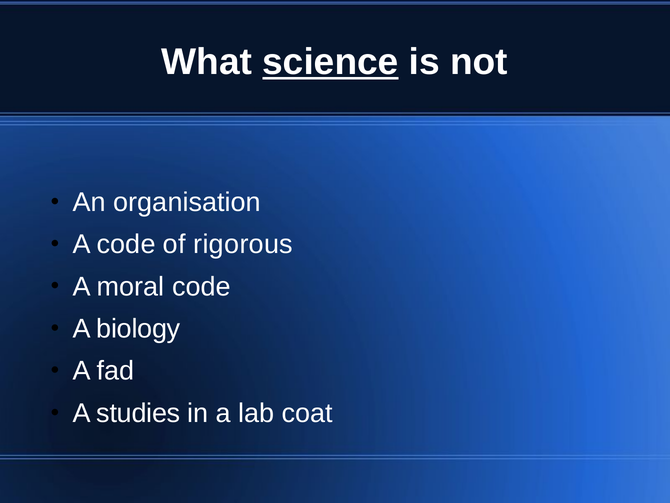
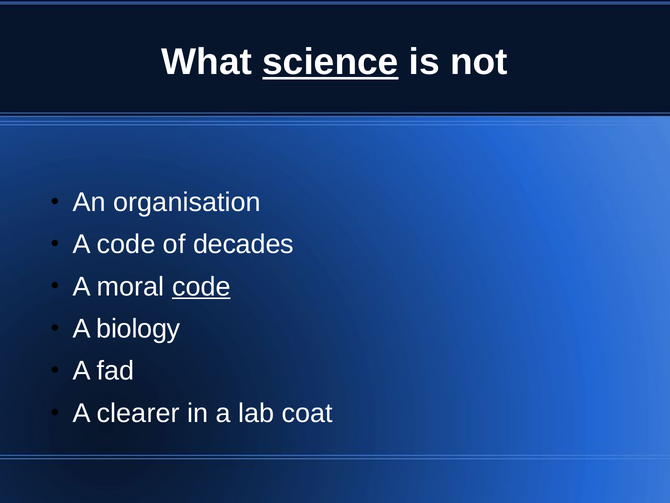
rigorous: rigorous -> decades (243, 244)
code underline: none -> present (201, 286)
studies: studies -> clearer (138, 413)
